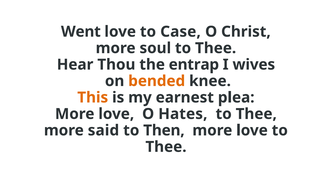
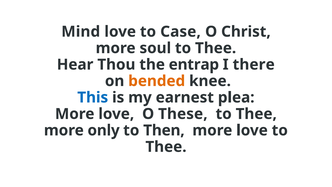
Went: Went -> Mind (81, 32)
wives: wives -> there (254, 64)
This colour: orange -> blue (93, 97)
Hates: Hates -> These (183, 114)
said: said -> only (104, 130)
